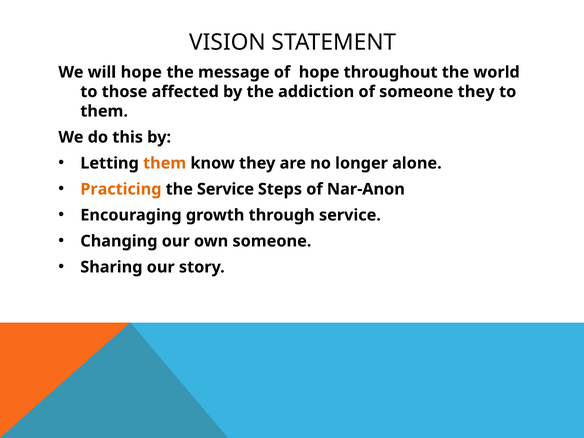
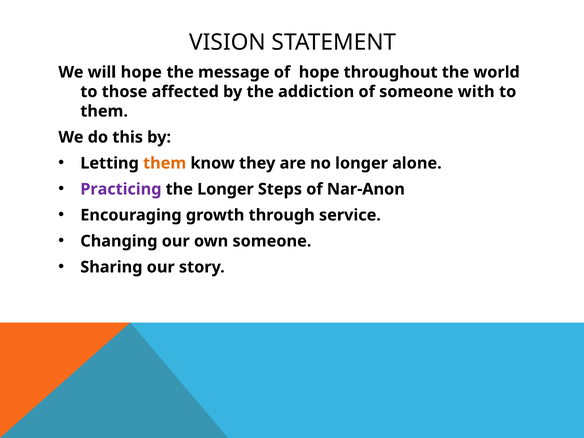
someone they: they -> with (476, 92)
Practicing colour: orange -> purple (121, 189)
the Service: Service -> Longer (225, 189)
